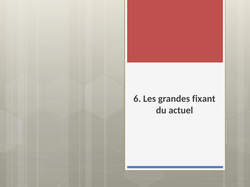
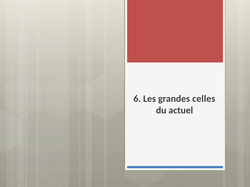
fixant: fixant -> celles (204, 99)
